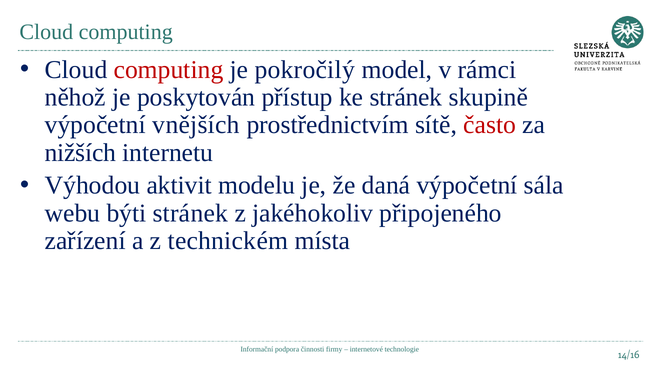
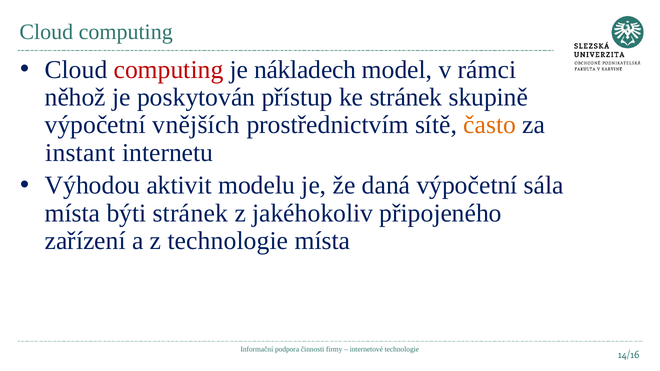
pokročilý: pokročilý -> nákladech (305, 70)
často colour: red -> orange (490, 125)
nižších: nižších -> instant (80, 153)
webu: webu -> místa (73, 213)
z technickém: technickém -> technologie (228, 241)
